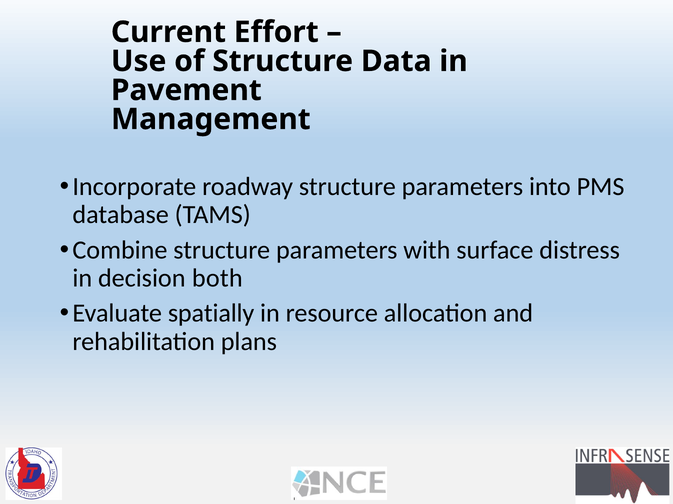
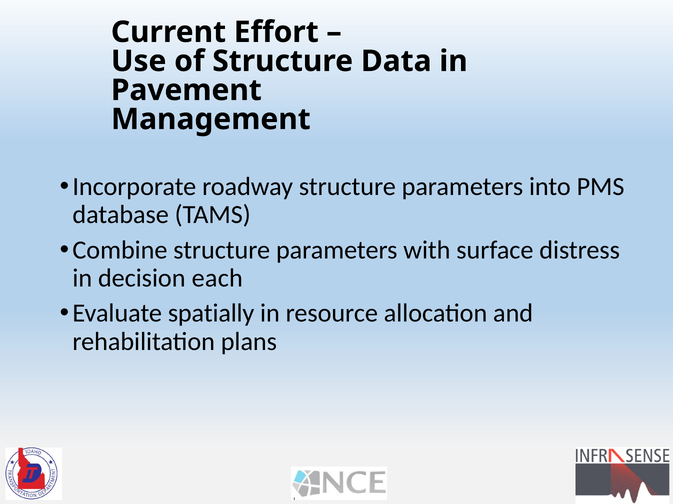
both: both -> each (217, 278)
